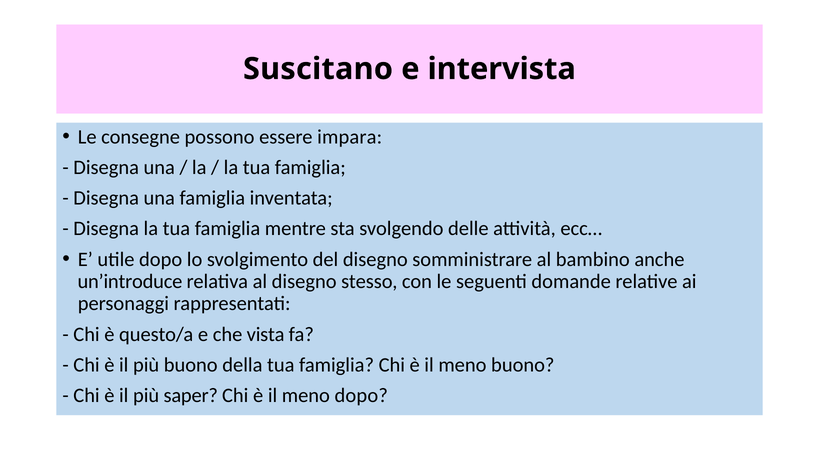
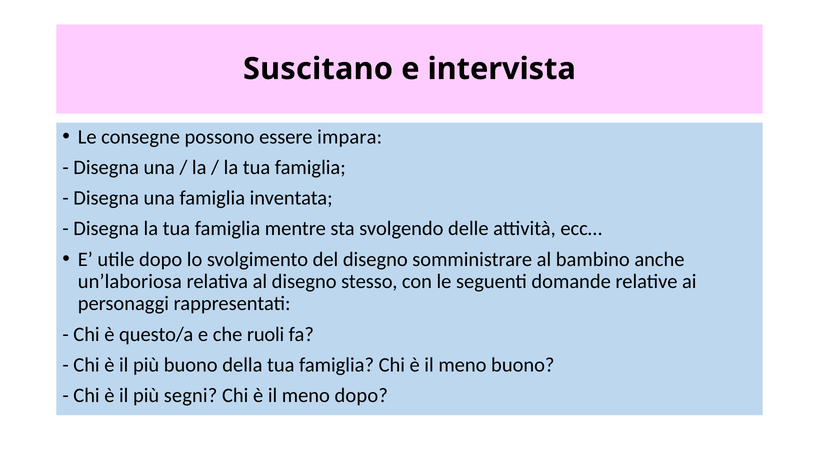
un’introduce: un’introduce -> un’laboriosa (130, 281)
vista: vista -> ruoli (266, 334)
saper: saper -> segni (191, 395)
